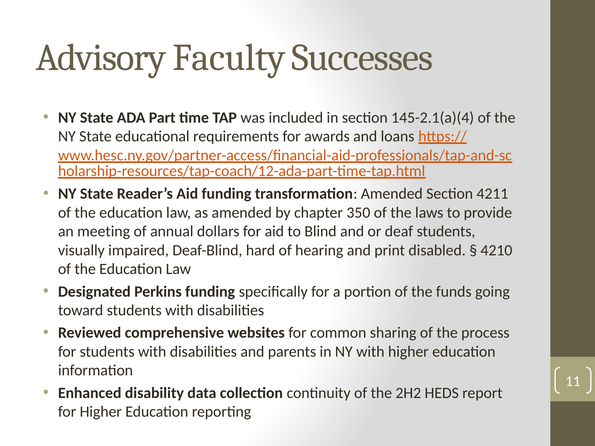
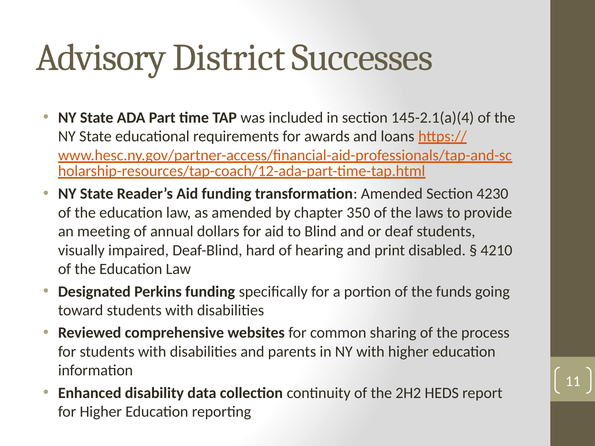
Faculty: Faculty -> District (229, 58)
4211: 4211 -> 4230 (492, 194)
